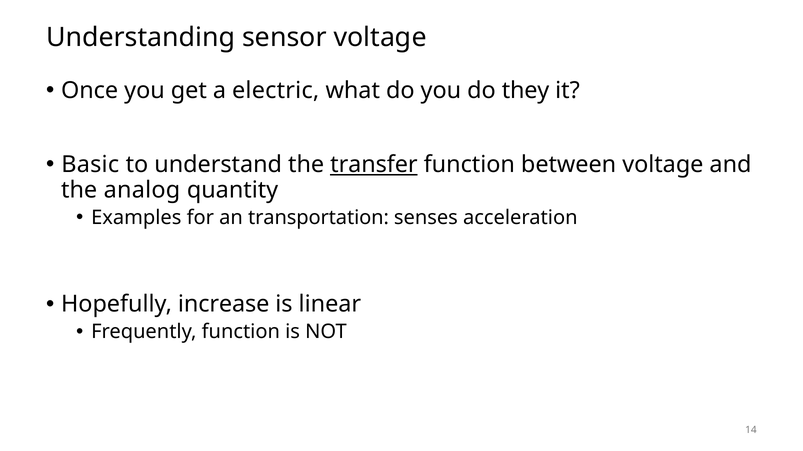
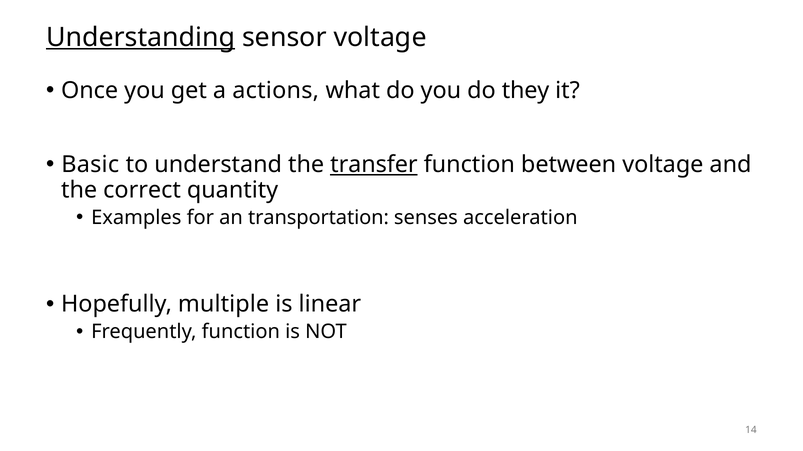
Understanding underline: none -> present (141, 37)
electric: electric -> actions (276, 91)
analog: analog -> correct (142, 190)
increase: increase -> multiple (224, 305)
